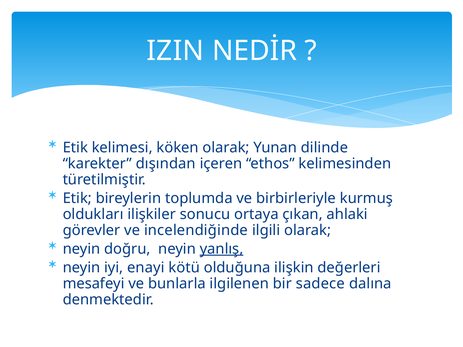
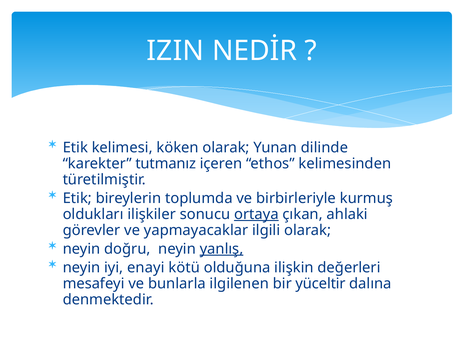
dışından: dışından -> tutmanız (166, 164)
ortaya underline: none -> present (256, 214)
incelendiğinde: incelendiğinde -> yapmayacaklar (196, 230)
sadece: sadece -> yüceltir (321, 284)
